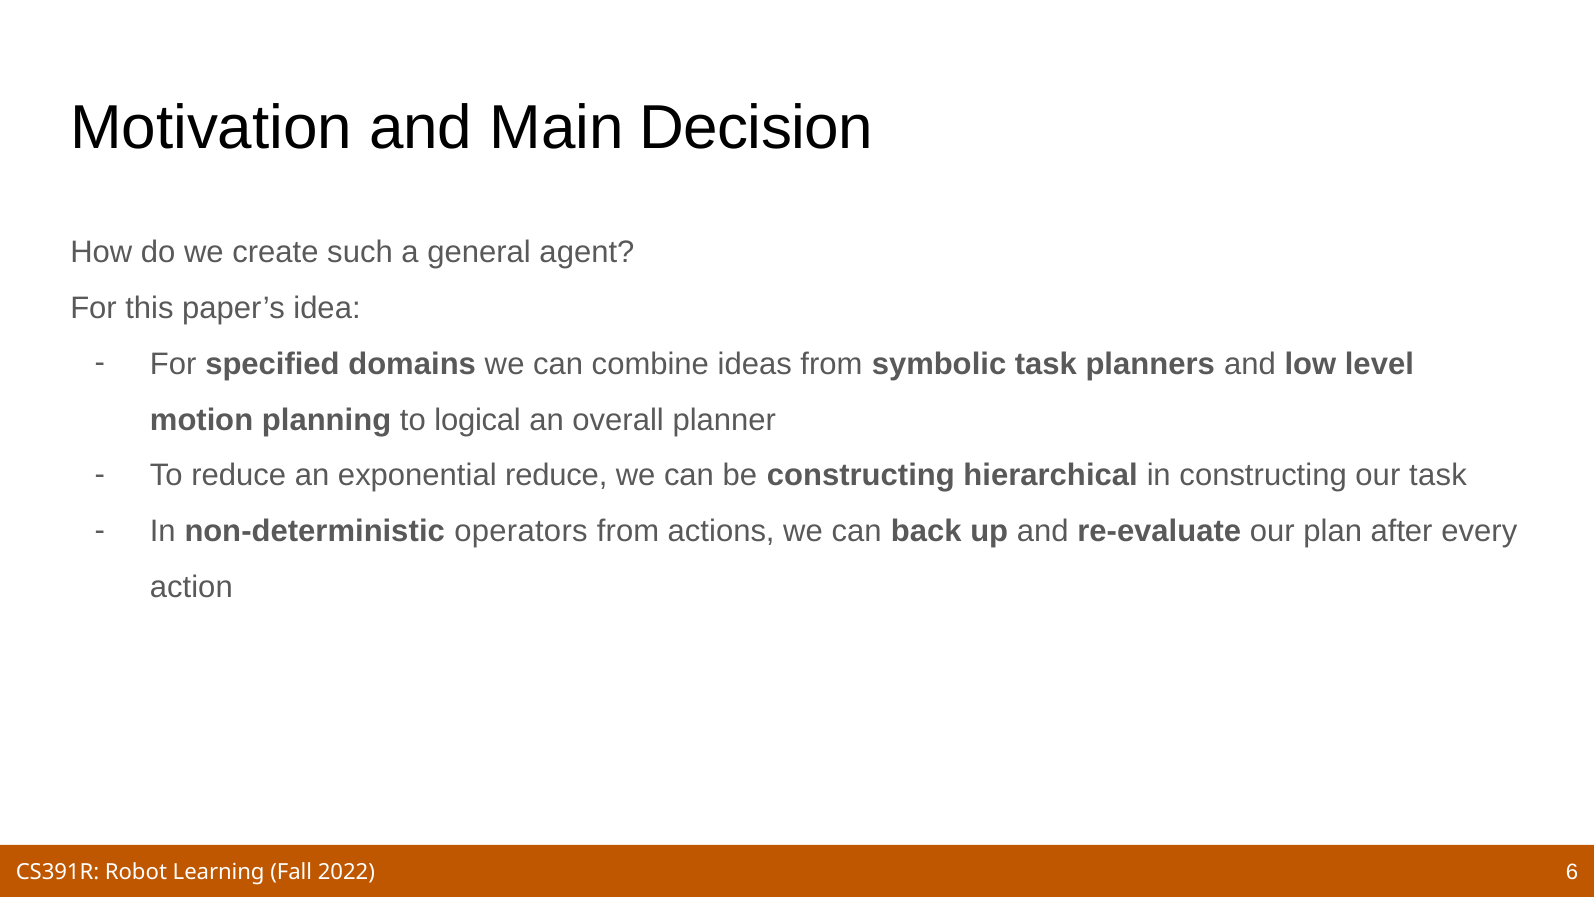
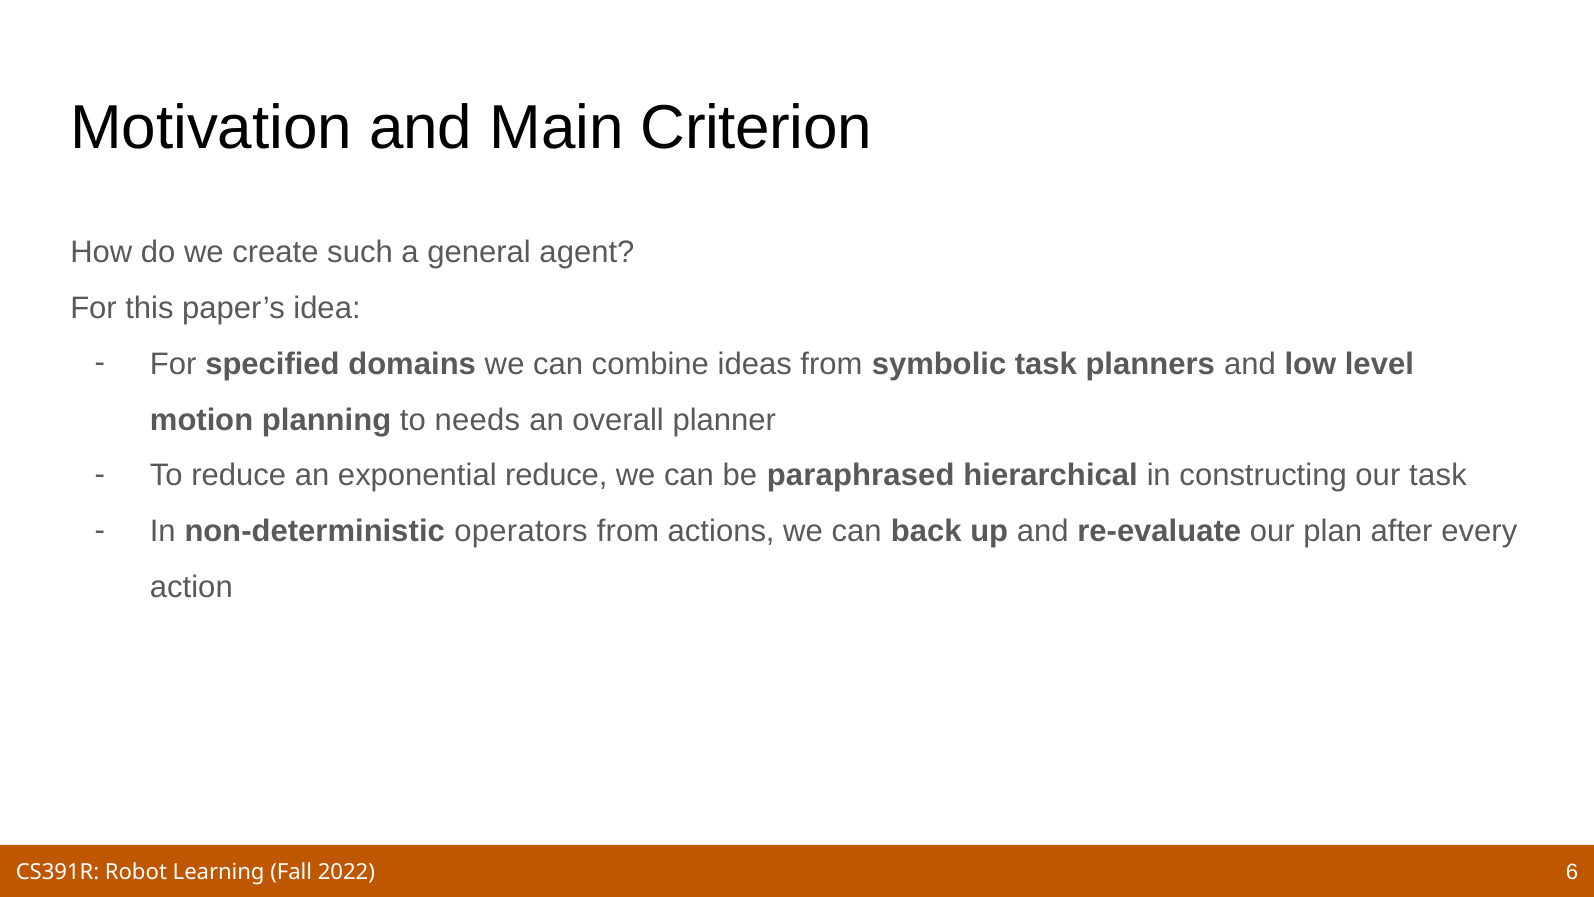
Decision: Decision -> Criterion (756, 128)
logical: logical -> needs (477, 420)
be constructing: constructing -> paraphrased (861, 476)
